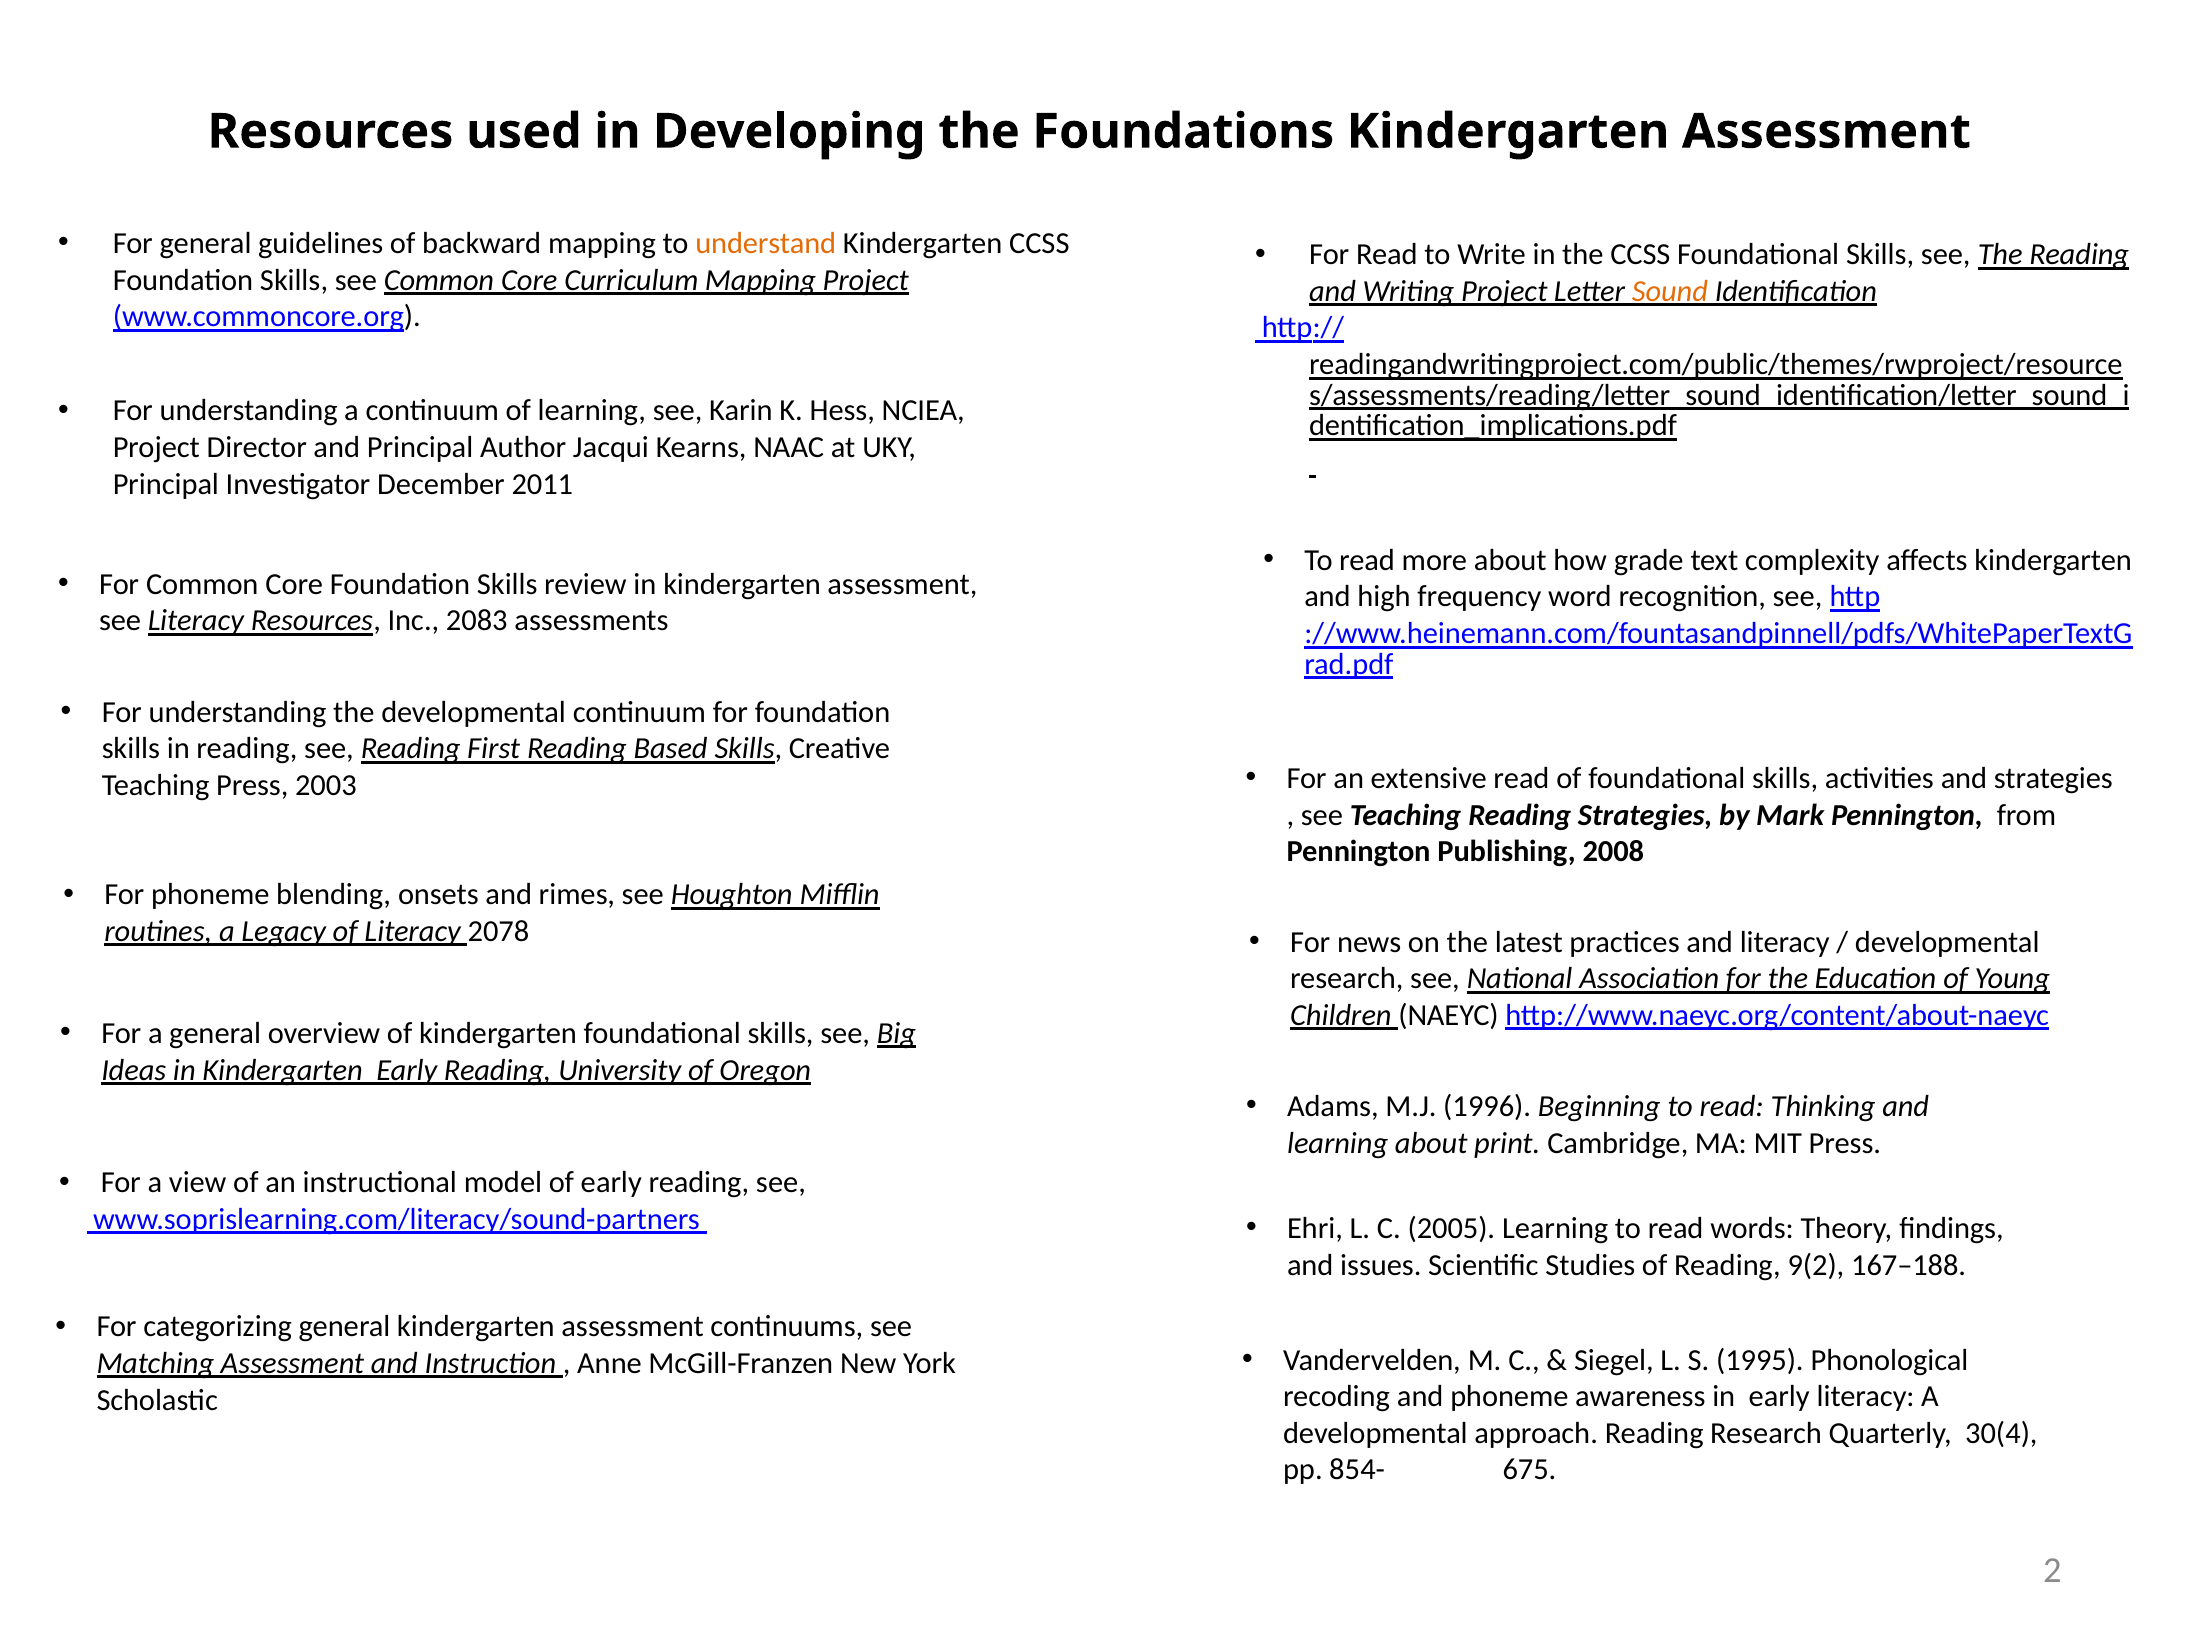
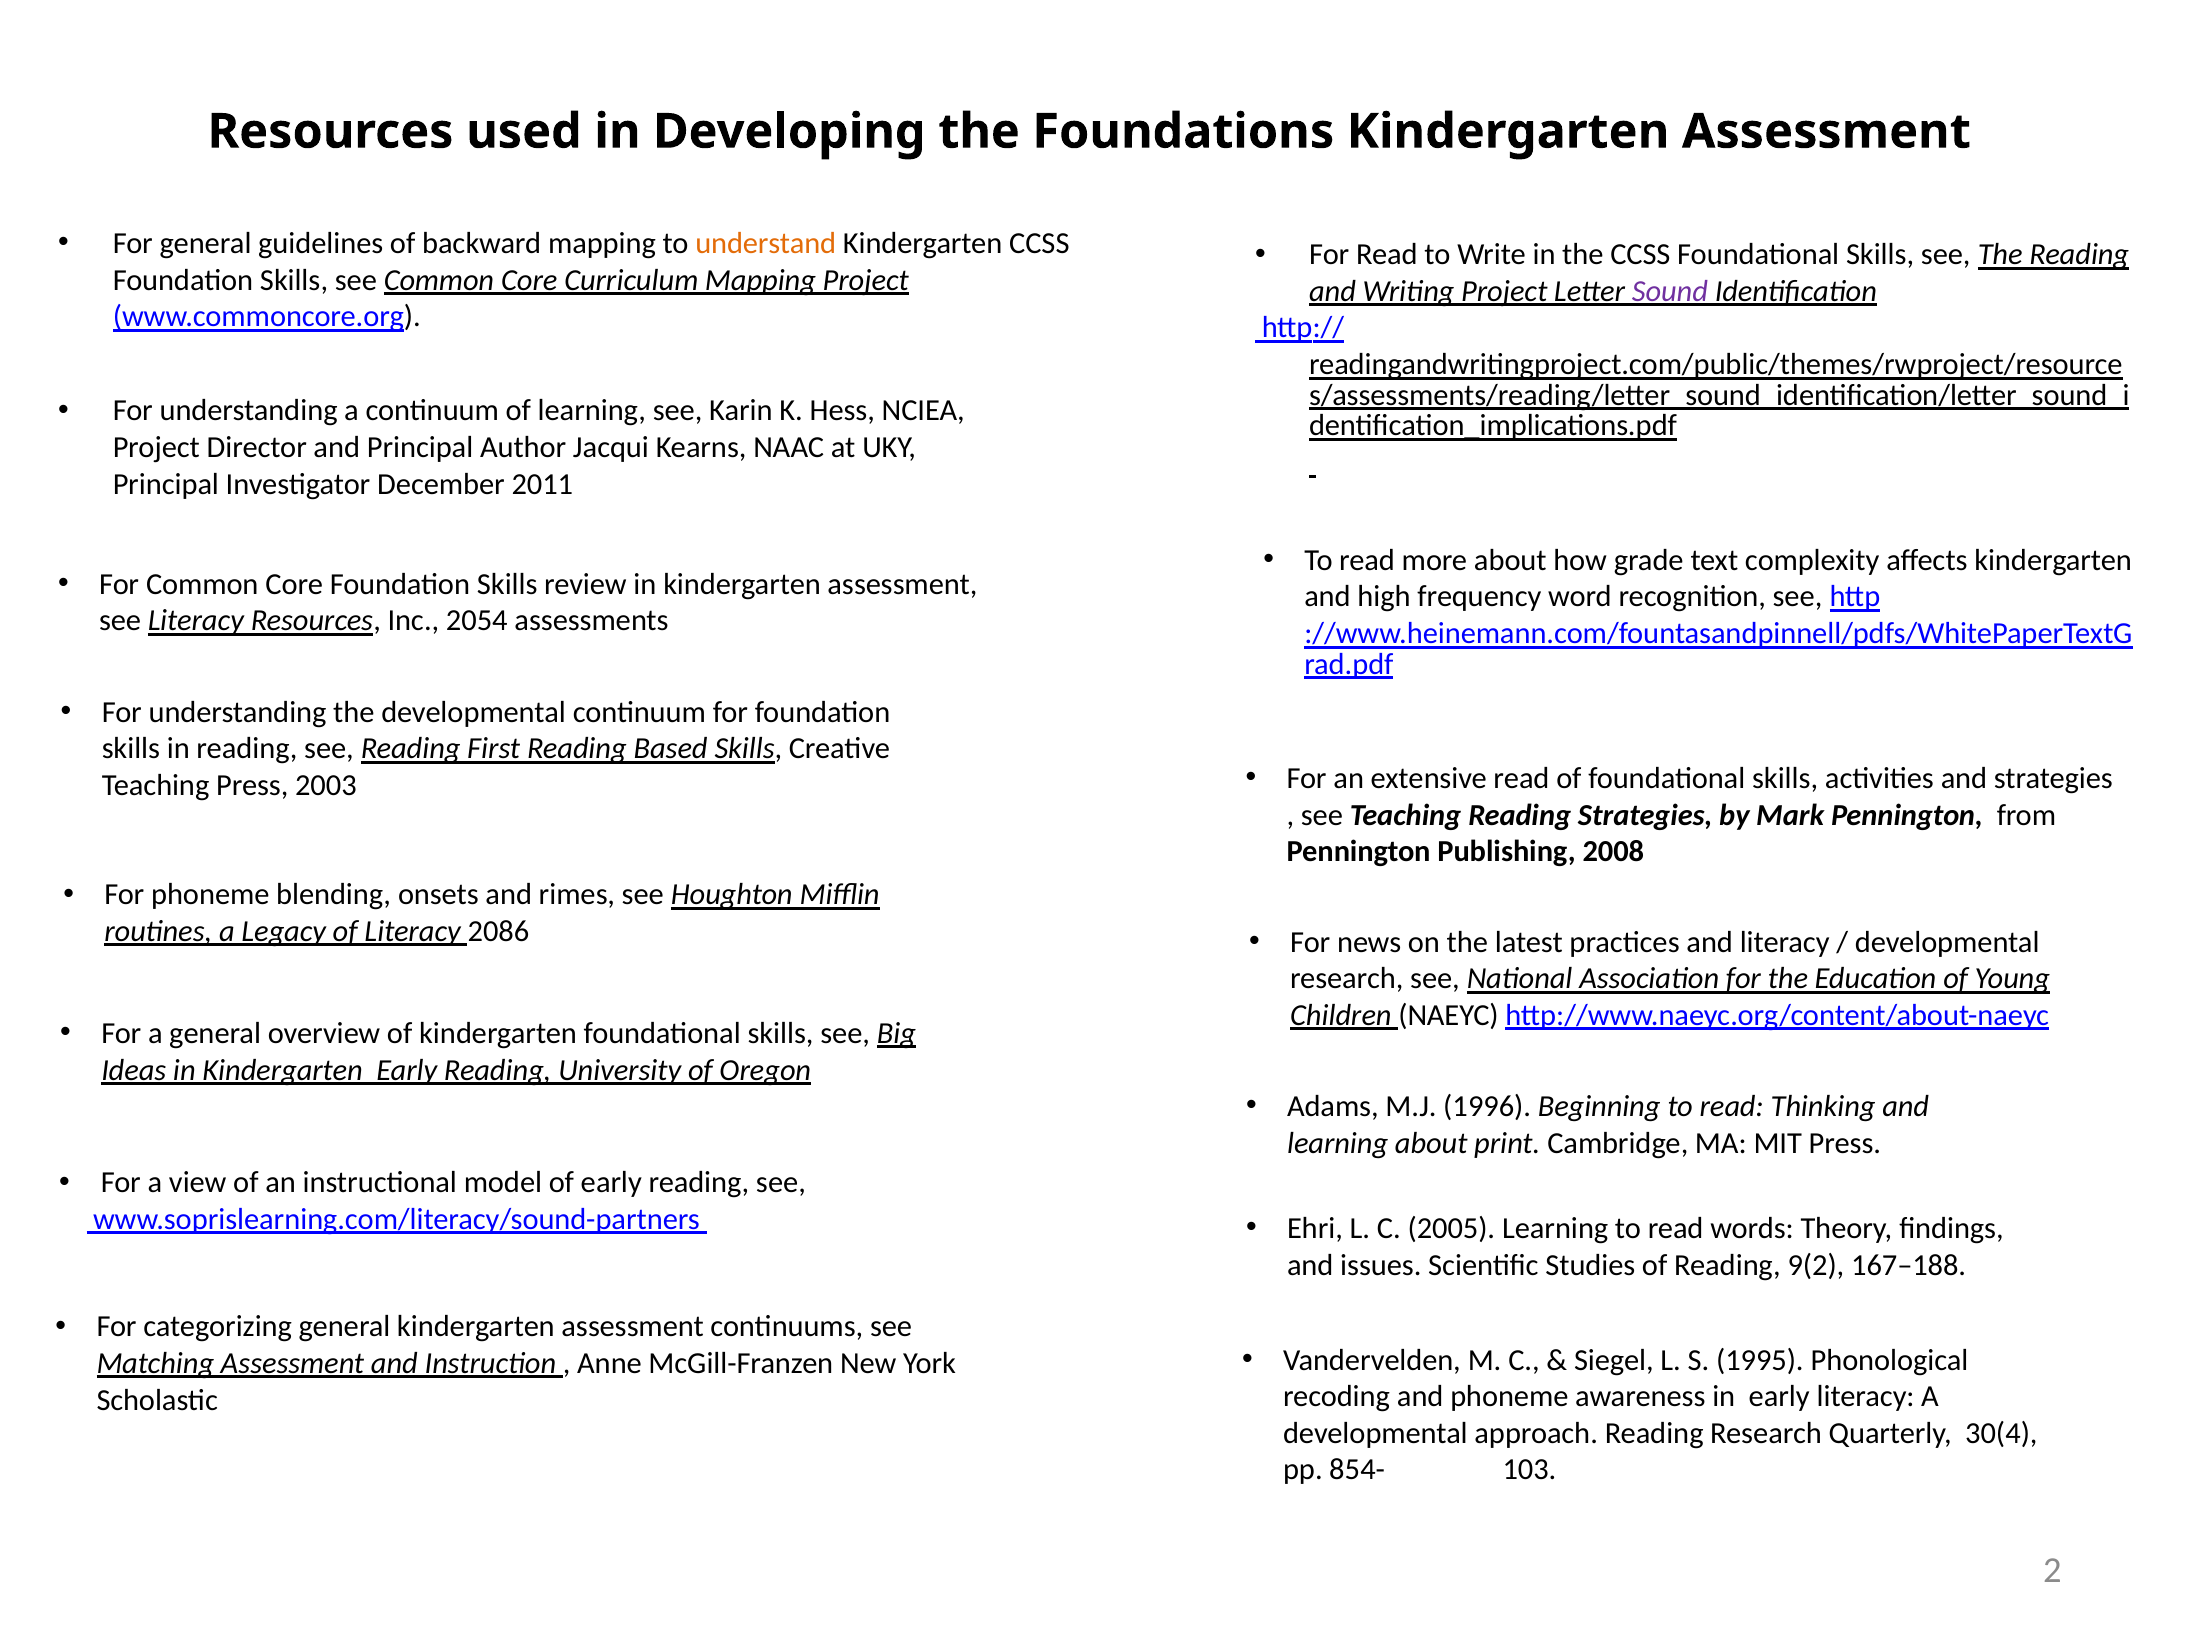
Sound colour: orange -> purple (1670, 291)
2083: 2083 -> 2054 (477, 621)
2078: 2078 -> 2086 (498, 931)
675: 675 -> 103 (1529, 1470)
